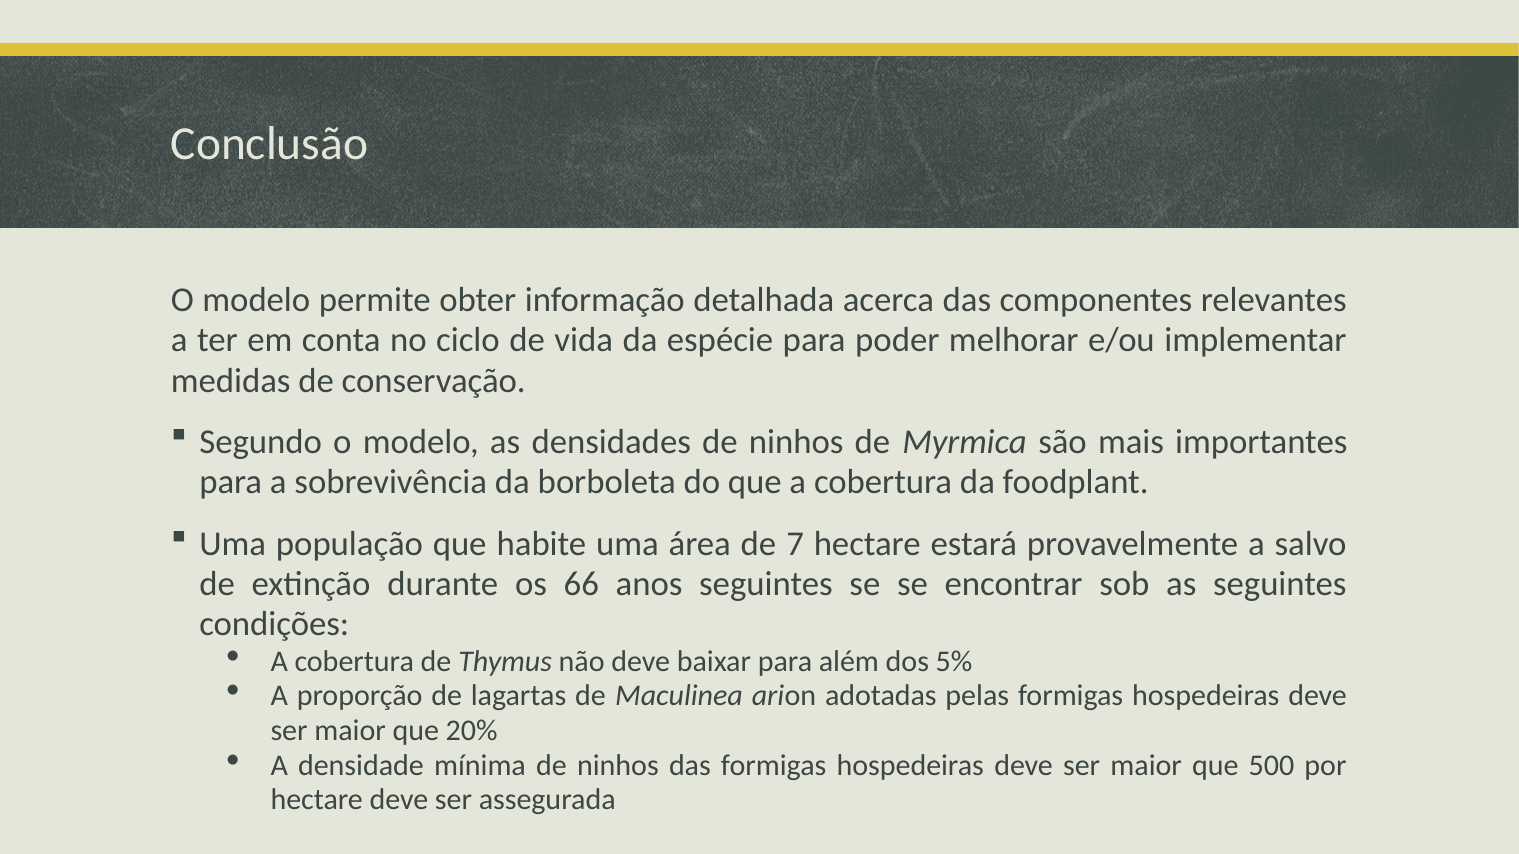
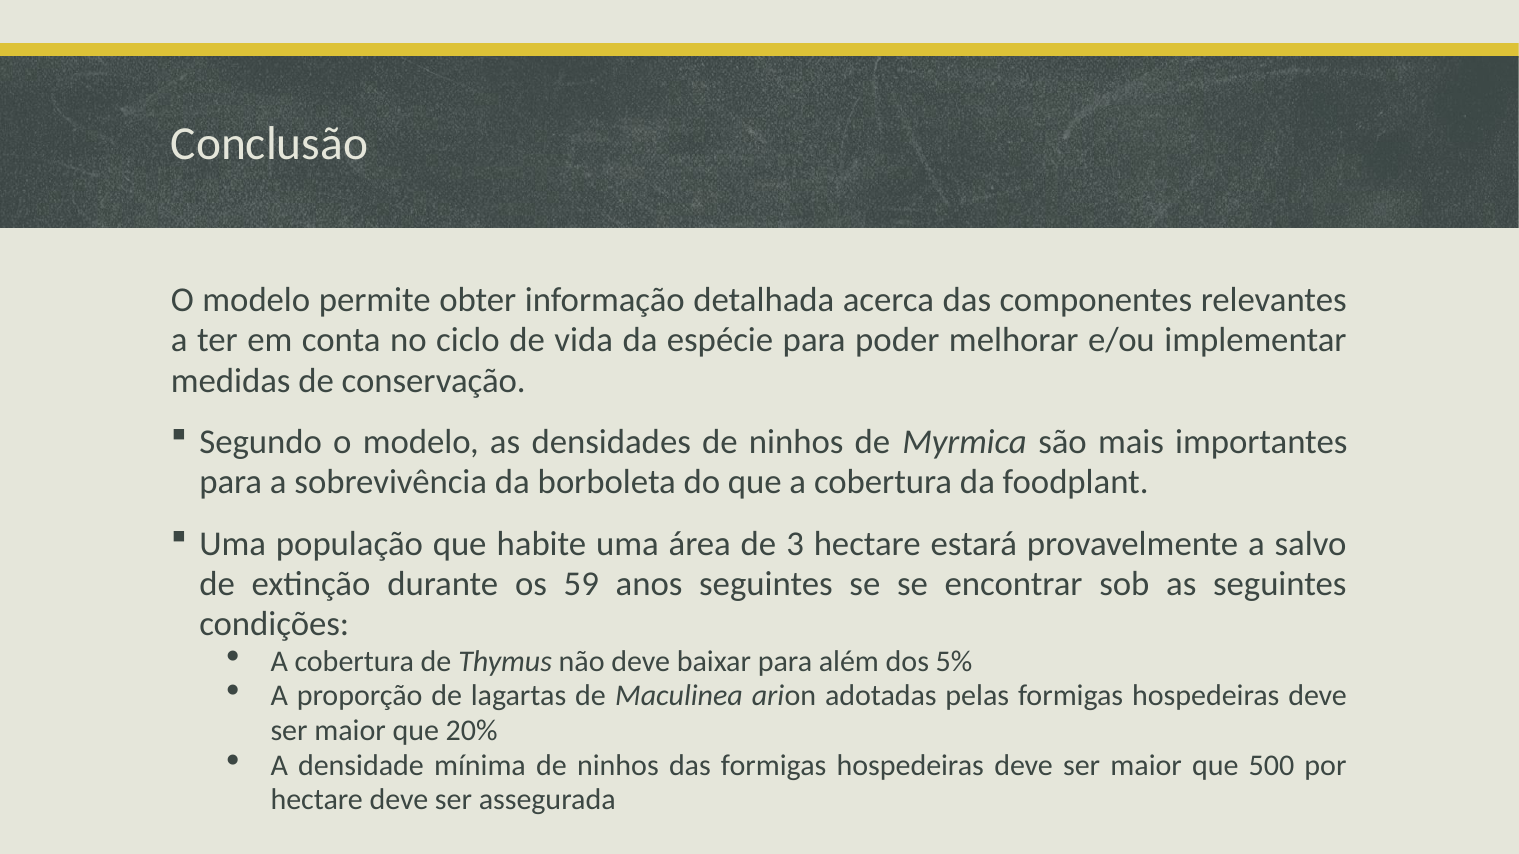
7: 7 -> 3 (795, 544)
66: 66 -> 59 (581, 584)
